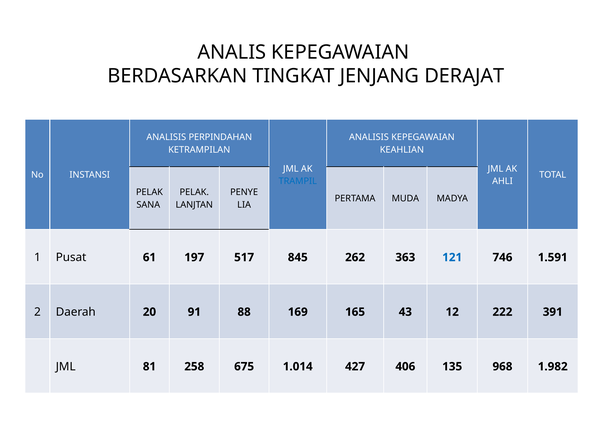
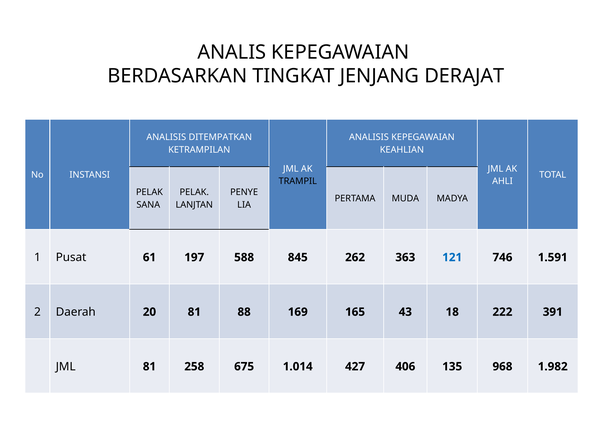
PERPINDAHAN: PERPINDAHAN -> DITEMPATKAN (220, 137)
TRAMPIL colour: blue -> black (298, 181)
517: 517 -> 588 (244, 258)
20 91: 91 -> 81 (194, 312)
12: 12 -> 18 (452, 312)
